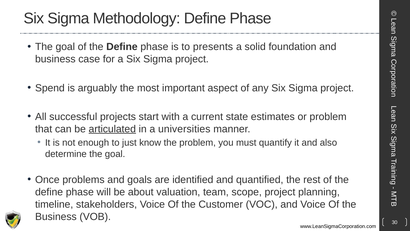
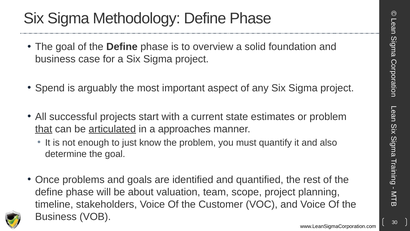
presents: presents -> overview (213, 47)
that underline: none -> present (44, 129)
universities: universities -> approaches (184, 129)
